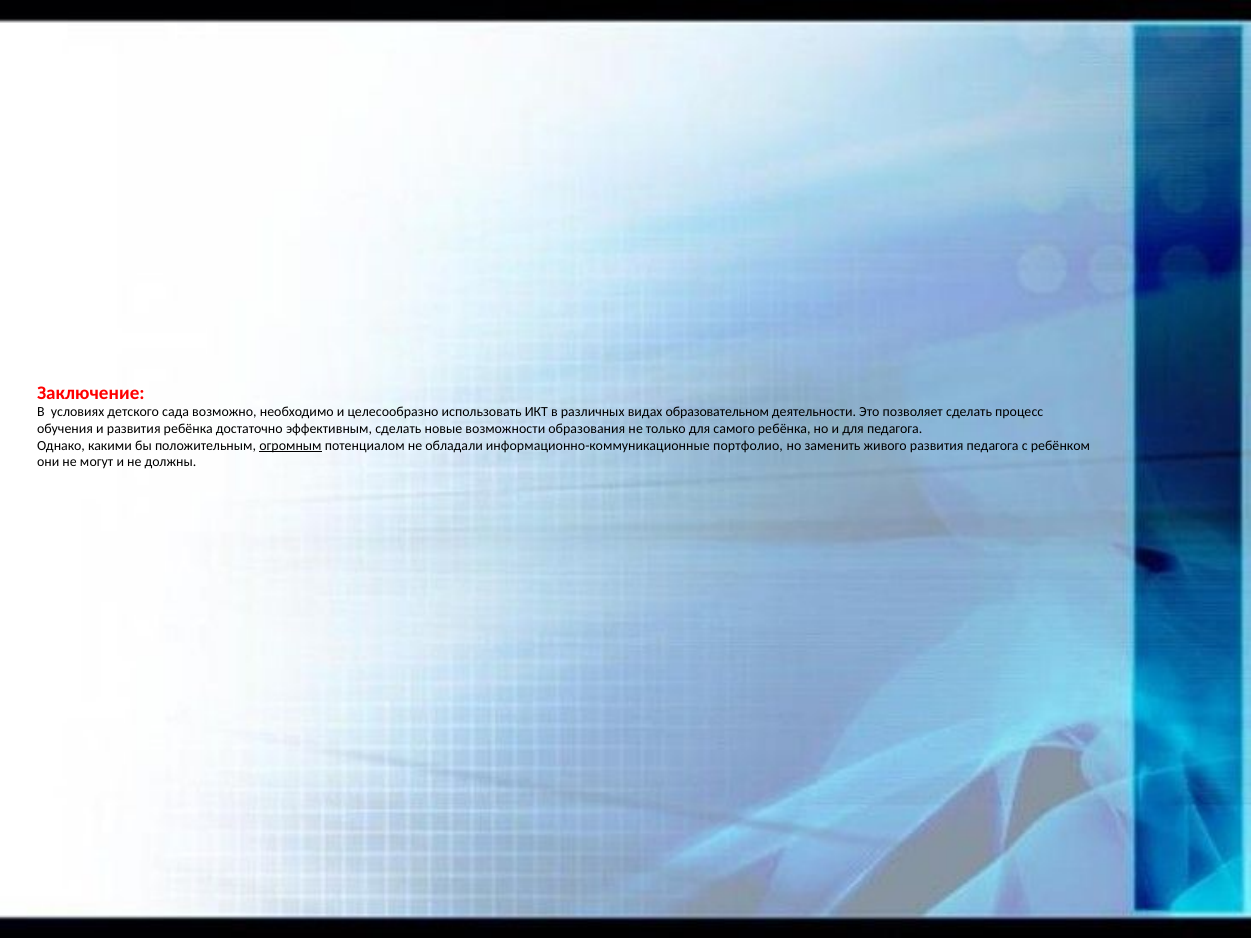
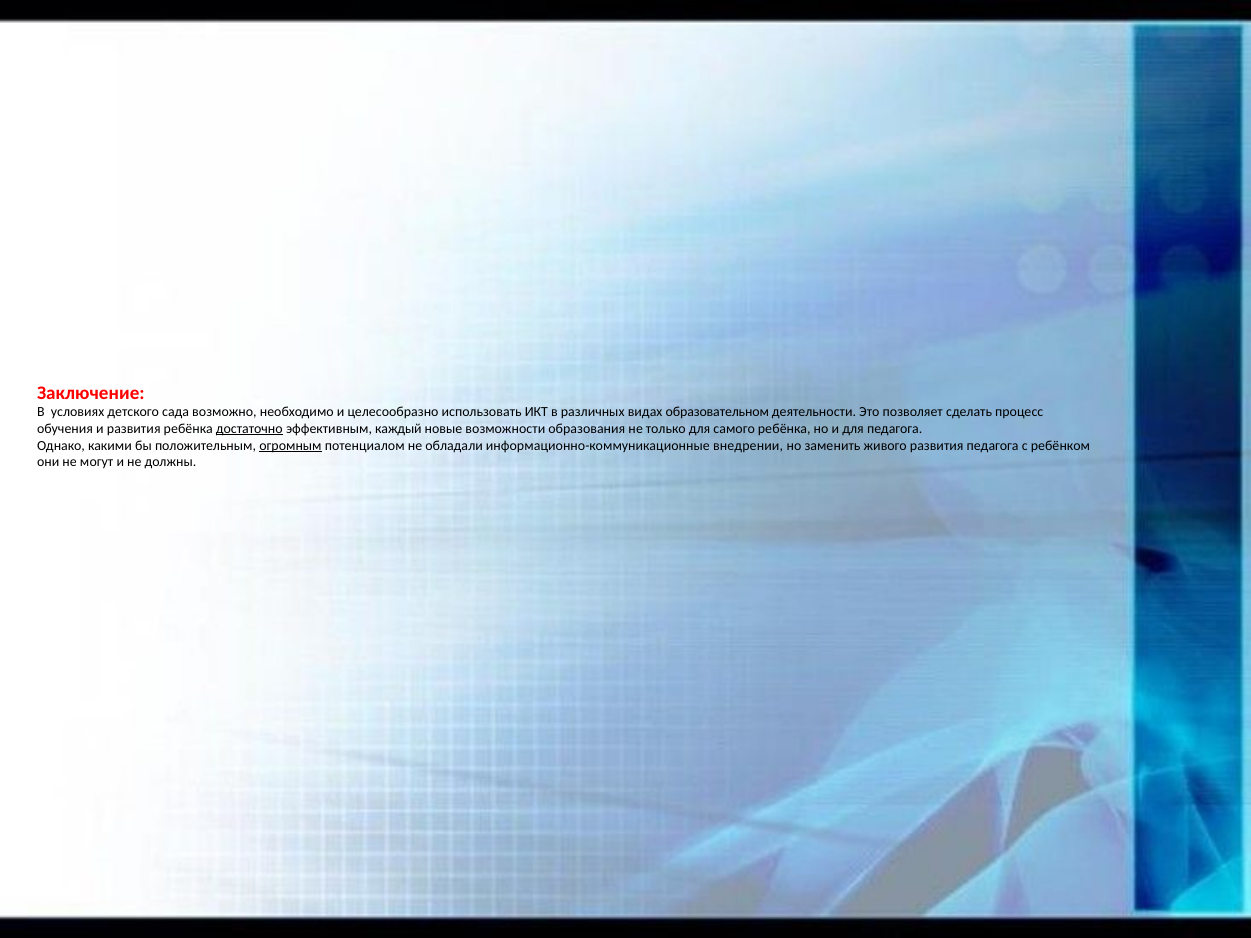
достаточно underline: none -> present (249, 429)
эффективным сделать: сделать -> каждый (398, 429)
портфолио: портфолио -> внедрении (748, 446)
